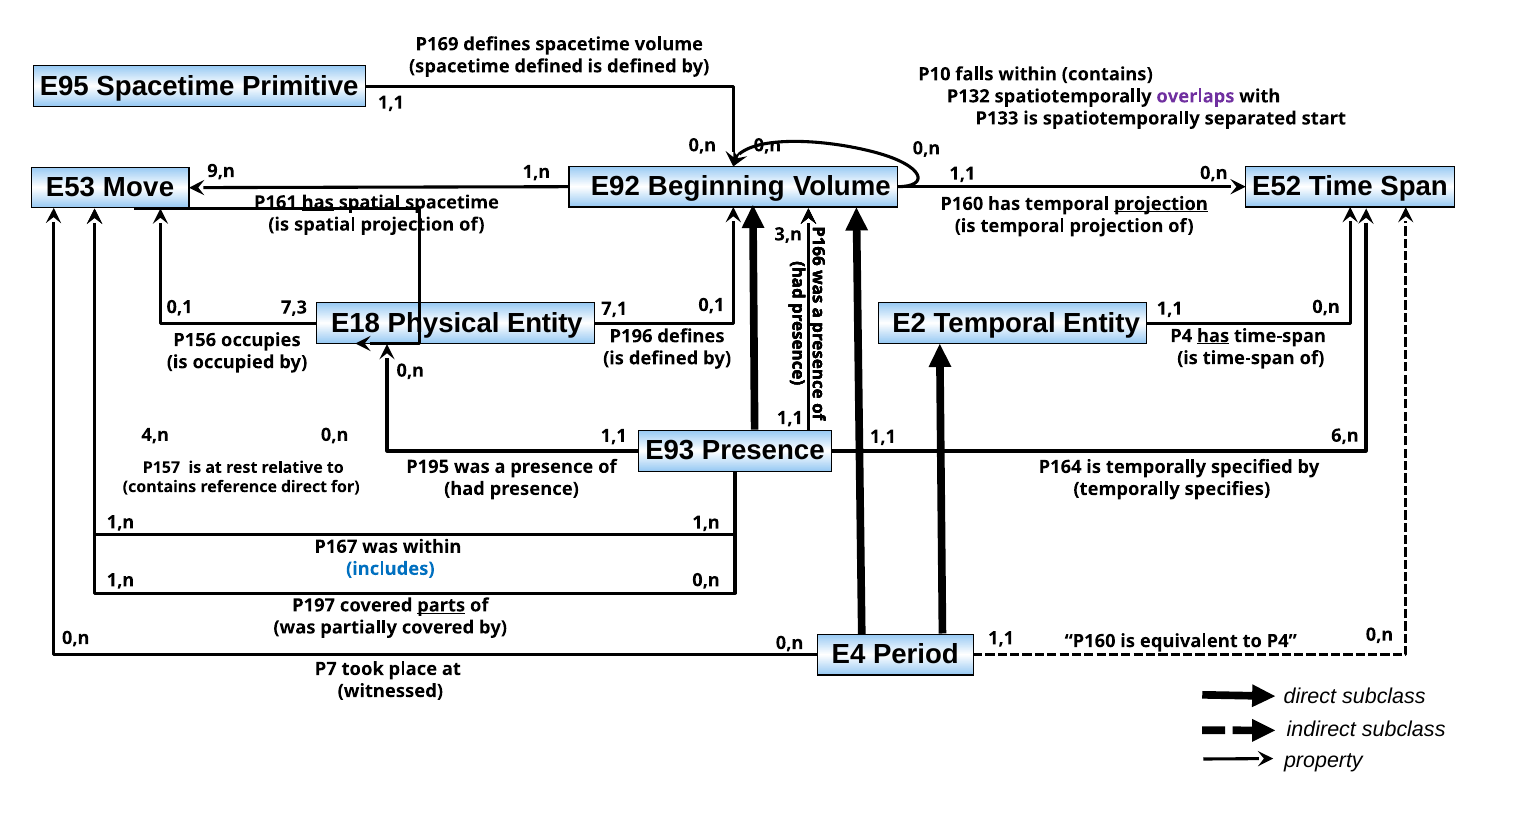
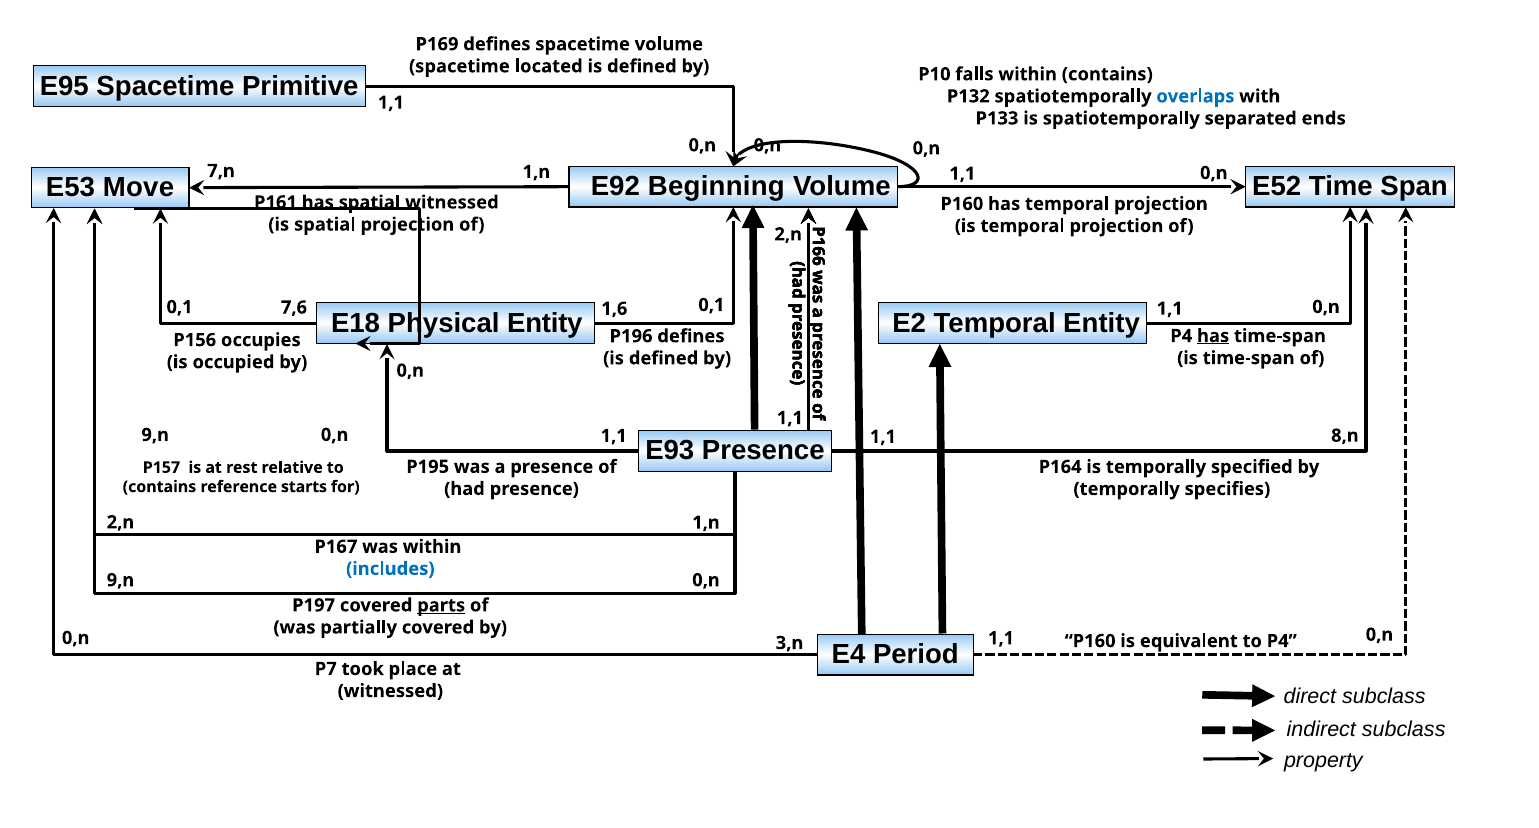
spacetime defined: defined -> located (549, 66)
overlaps colour: purple -> blue (1195, 96)
start: start -> ends (1324, 118)
9,n: 9,n -> 7,n (221, 171)
has underline: present -> none (318, 202)
spatial spacetime: spacetime -> witnessed (452, 202)
projection underline: present -> none (1161, 204)
3,n: 3,n -> 2,n (788, 234)
7,3: 7,3 -> 7,6 (294, 308)
7,1: 7,1 -> 1,6 (614, 309)
4,n: 4,n -> 9,n (155, 435)
6,n: 6,n -> 8,n (1345, 436)
reference direct: direct -> starts (304, 487)
1,n: 1,n -> 2,n (120, 522)
1,n: 1,n -> 9,n (120, 580)
0,n: 0,n -> 3,n (790, 643)
